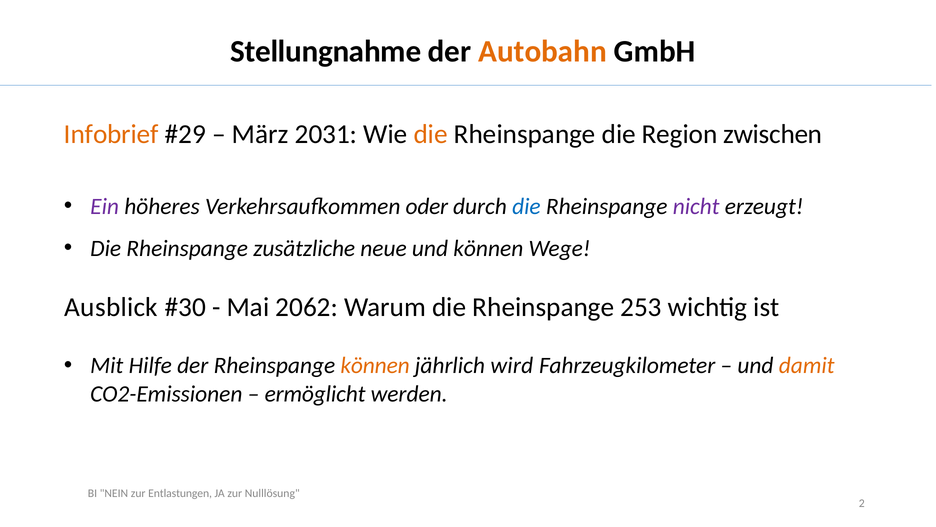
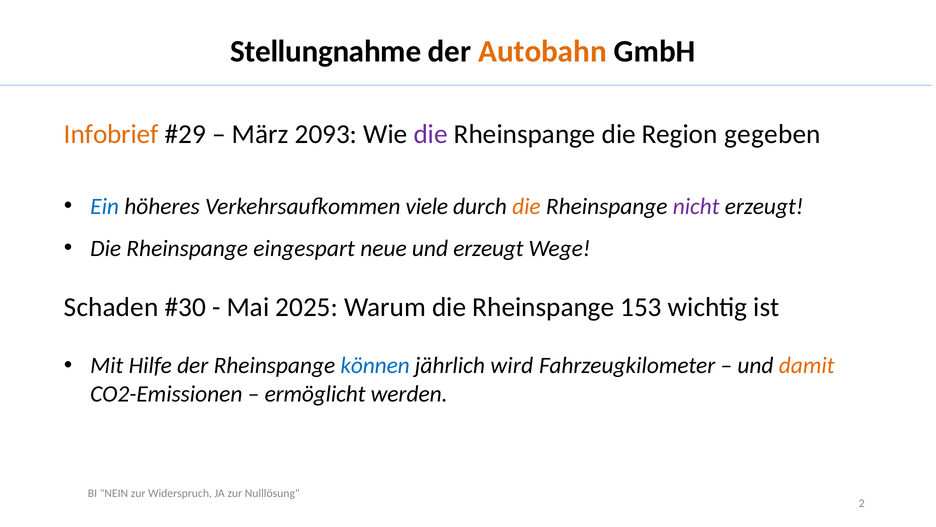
2031: 2031 -> 2093 (326, 134)
die colour: orange -> purple (431, 134)
zwischen: zwischen -> gegeben (772, 134)
Ein colour: purple -> blue (105, 206)
oder: oder -> viele (427, 206)
die colour: blue -> orange (526, 206)
zusätzliche: zusätzliche -> eingespart (304, 248)
und können: können -> erzeugt (488, 248)
Ausblick: Ausblick -> Schaden (111, 307)
2062: 2062 -> 2025 (307, 307)
253: 253 -> 153 (641, 307)
können colour: orange -> blue (375, 365)
Entlastungen: Entlastungen -> Widerspruch (180, 493)
